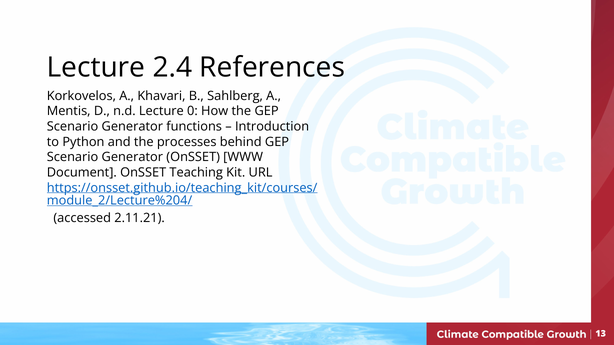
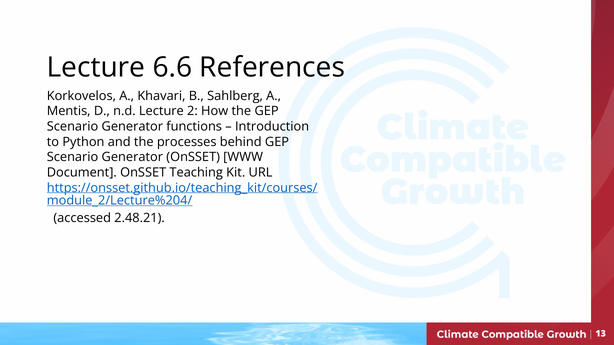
2.4: 2.4 -> 6.6 (172, 67)
0: 0 -> 2 (192, 111)
2.11.21: 2.11.21 -> 2.48.21 (140, 218)
